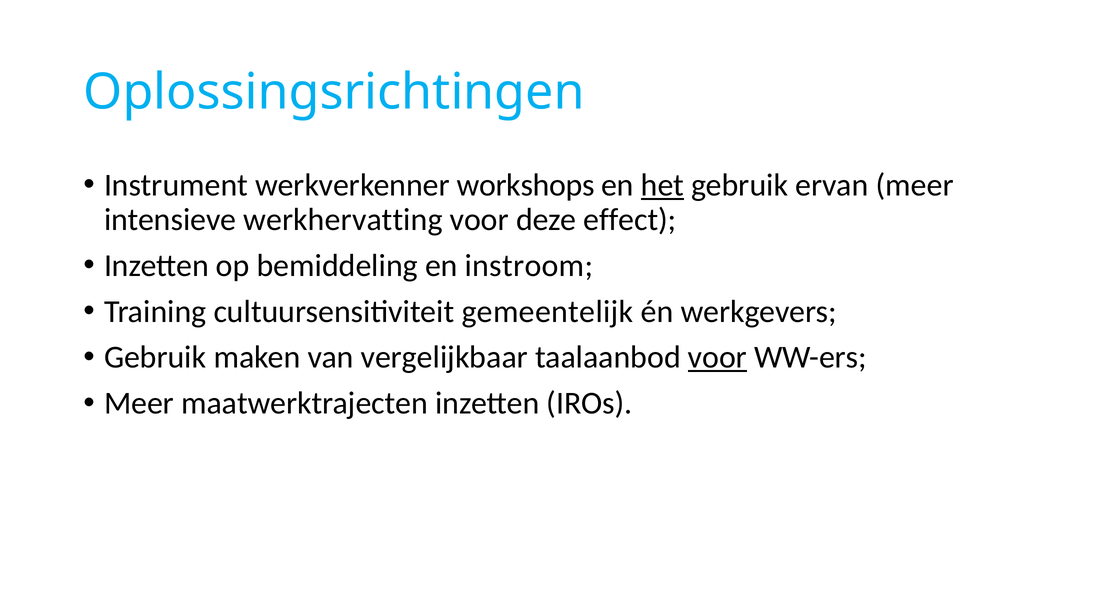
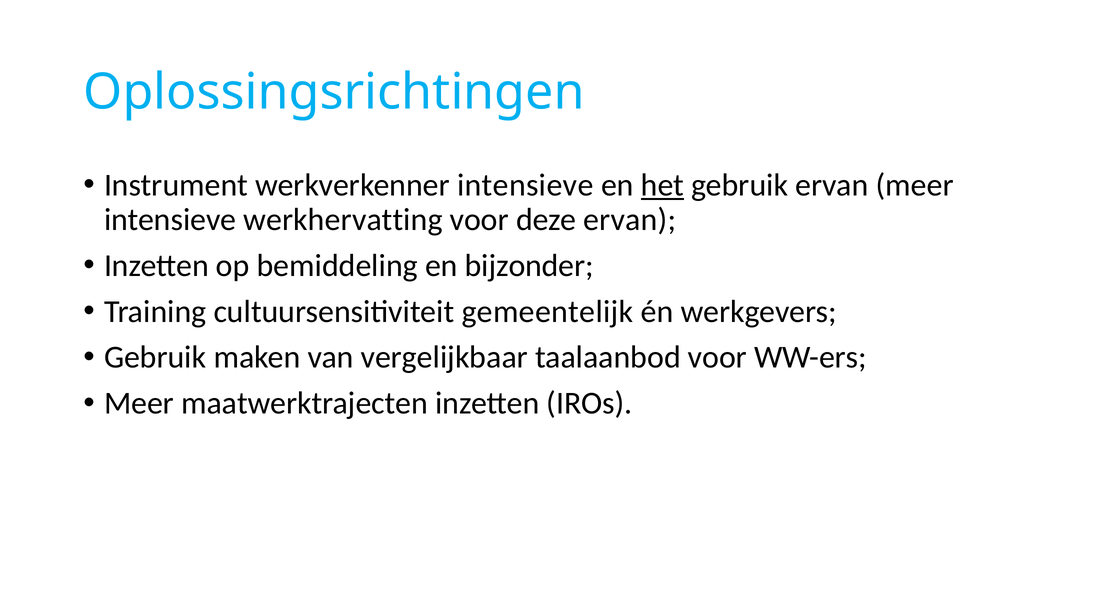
werkverkenner workshops: workshops -> intensieve (525, 185)
deze effect: effect -> ervan (630, 220)
instroom: instroom -> bijzonder (529, 266)
voor underline: present -> none (717, 357)
